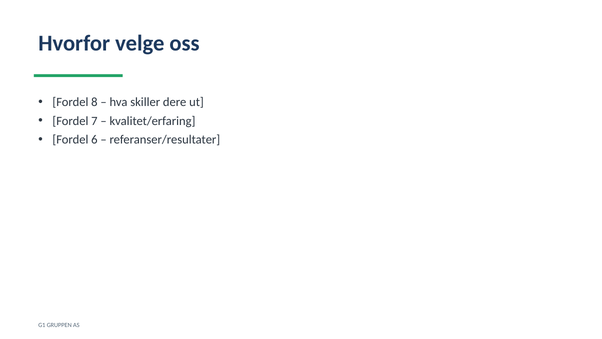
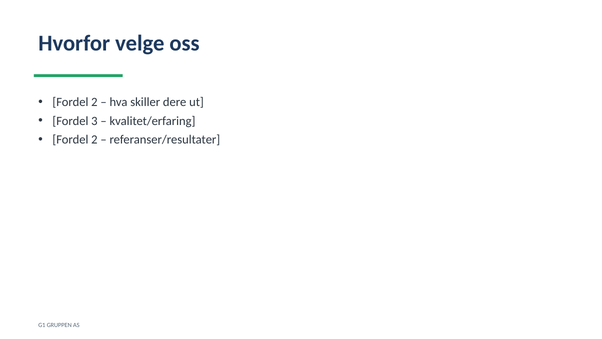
8: 8 -> 2 (94, 102)
7: 7 -> 3 (94, 121)
6: 6 -> 2 (94, 140)
